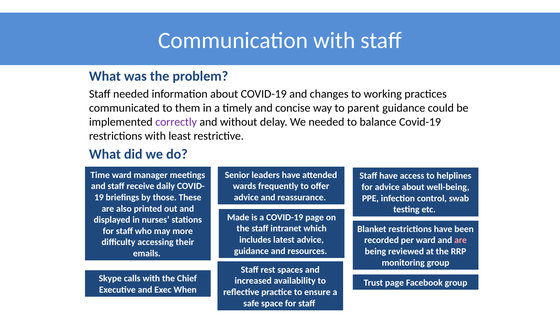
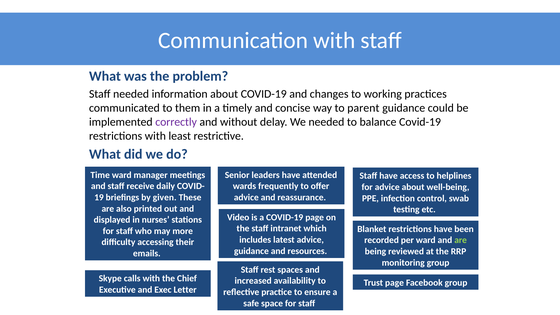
those: those -> given (165, 197)
Made: Made -> Video (238, 217)
are colour: pink -> light green (461, 240)
When: When -> Letter (185, 290)
